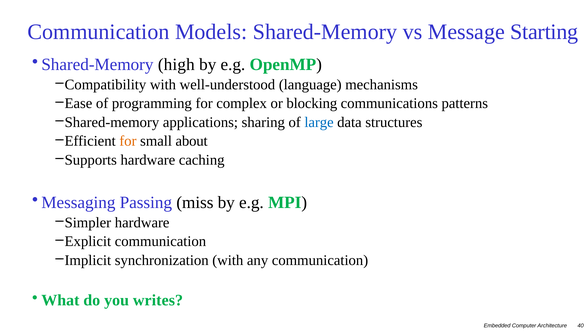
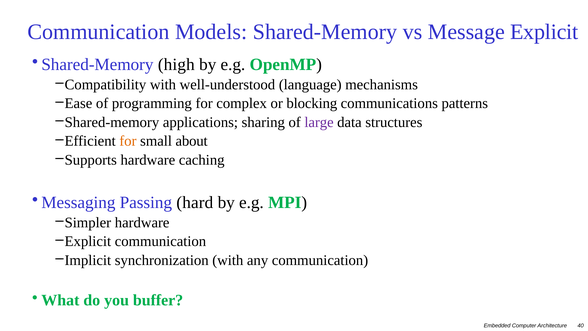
Message Starting: Starting -> Explicit (544, 32)
large colour: blue -> purple (319, 122)
miss: miss -> hard (195, 202)
writes: writes -> buffer (158, 300)
